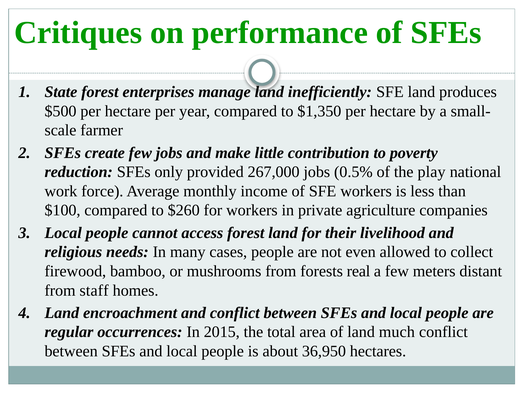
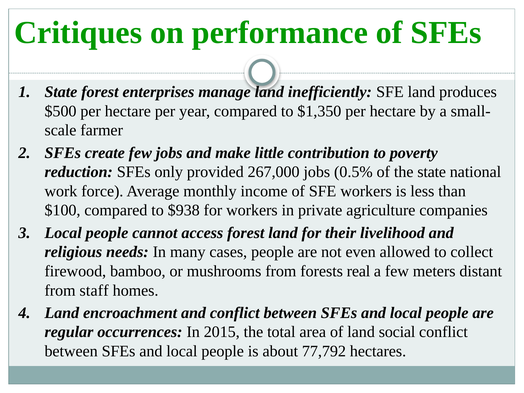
the play: play -> state (432, 172)
$260: $260 -> $938 (184, 210)
much: much -> social (397, 332)
36,950: 36,950 -> 77,792 (324, 351)
